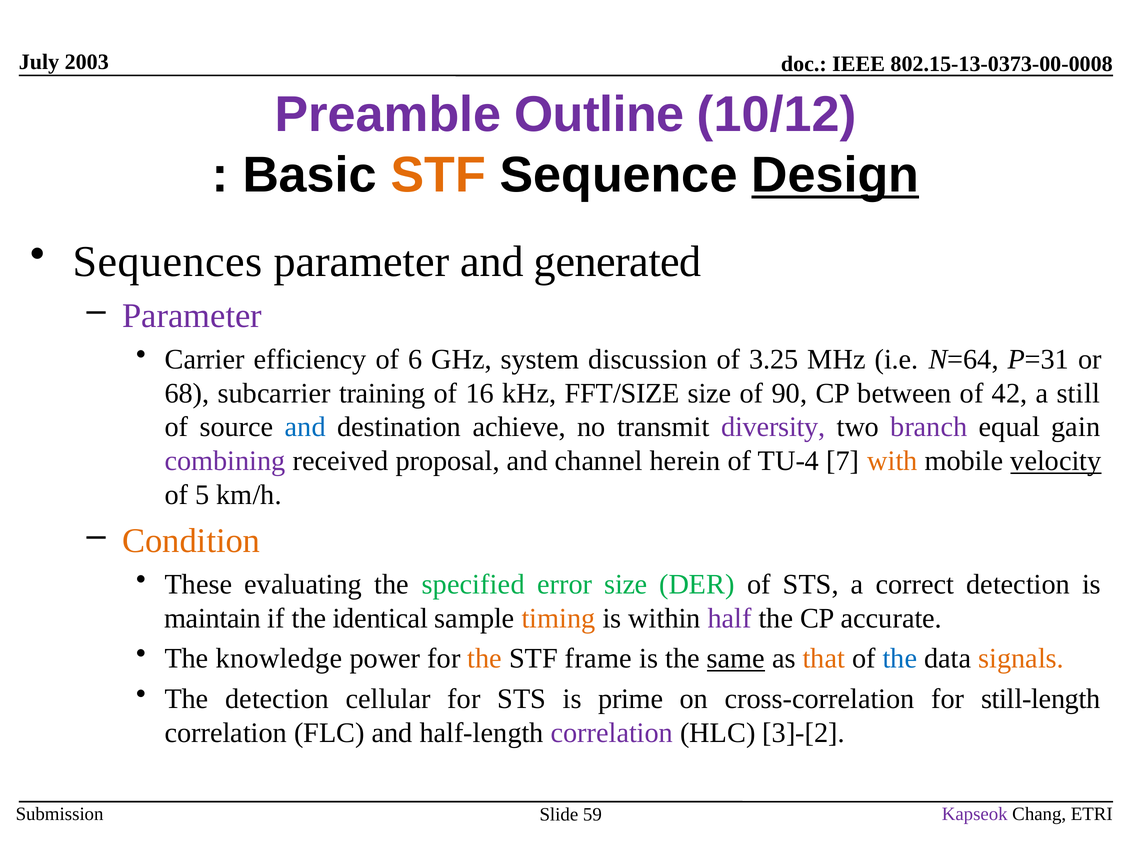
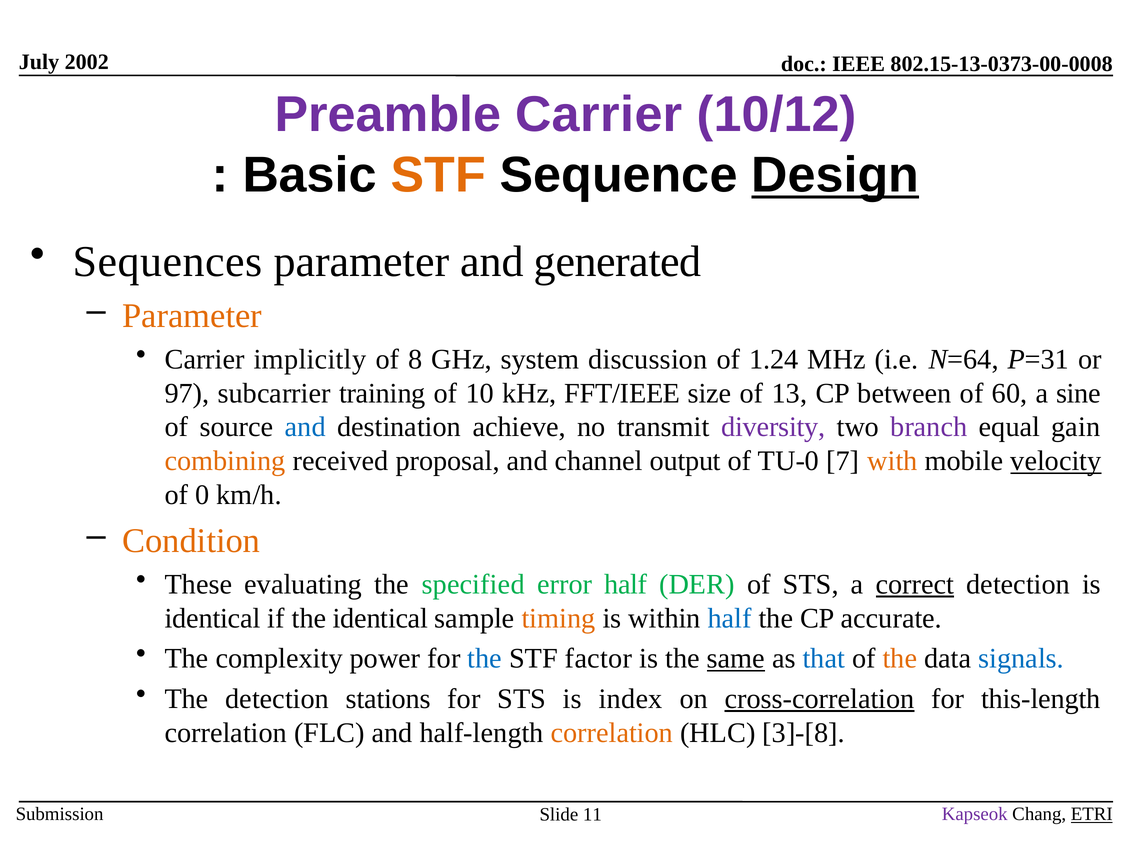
2003: 2003 -> 2002 (87, 62)
Preamble Outline: Outline -> Carrier (599, 115)
Parameter colour: purple -> orange (192, 316)
efficiency: efficiency -> implicitly (310, 359)
6: 6 -> 8 (415, 359)
3.25: 3.25 -> 1.24 (774, 359)
68: 68 -> 97 (187, 393)
16: 16 -> 10 (480, 393)
FFT/SIZE: FFT/SIZE -> FFT/IEEE (622, 393)
90: 90 -> 13 (790, 393)
42: 42 -> 60 (1010, 393)
still: still -> sine (1079, 393)
combining colour: purple -> orange (225, 461)
herein: herein -> output (685, 461)
TU-4: TU-4 -> TU-0 (788, 461)
5: 5 -> 0 (202, 495)
error size: size -> half (626, 584)
correct underline: none -> present (915, 584)
maintain: maintain -> identical (213, 618)
half colour: purple -> blue (730, 618)
knowledge: knowledge -> complexity (279, 659)
the colour: orange -> blue (485, 659)
frame: frame -> factor (599, 659)
that colour: orange -> blue (824, 659)
the colour: blue -> orange (900, 659)
signals colour: orange -> blue (1021, 659)
cellular: cellular -> stations (388, 699)
prime: prime -> index (630, 699)
cross-correlation underline: none -> present (820, 699)
still-length: still-length -> this-length (1041, 699)
correlation colour: purple -> orange (612, 733)
3]-[2: 3]-[2 -> 3]-[8 (804, 733)
ETRI underline: none -> present (1092, 814)
59: 59 -> 11 (592, 814)
